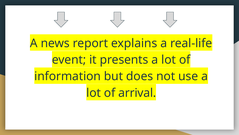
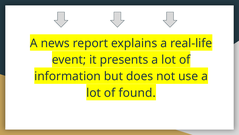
arrival: arrival -> found (137, 93)
